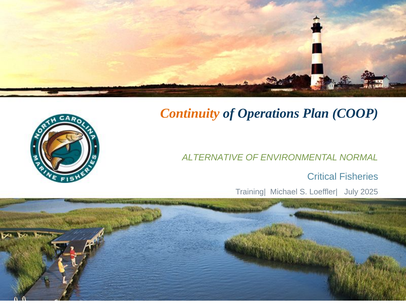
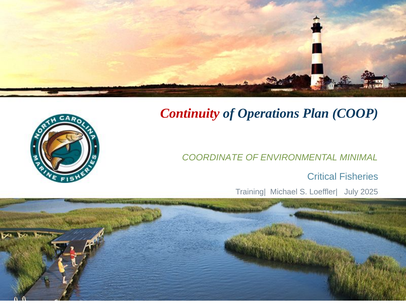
Continuity colour: orange -> red (190, 114)
ALTERNATIVE: ALTERNATIVE -> COORDINATE (213, 158)
NORMAL: NORMAL -> MINIMAL (359, 158)
